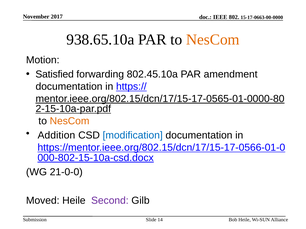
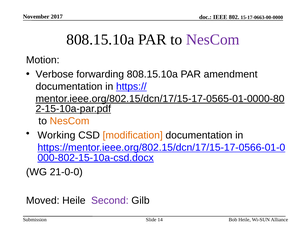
938.65.10a: 938.65.10a -> 808.15.10a (100, 40)
NesCom colour: orange -> purple (213, 40)
Satisfied: Satisfied -> Verbose (55, 74)
forwarding 802.45.10a: 802.45.10a -> 808.15.10a (152, 74)
Addition: Addition -> Working (56, 136)
modification colour: blue -> orange (133, 136)
